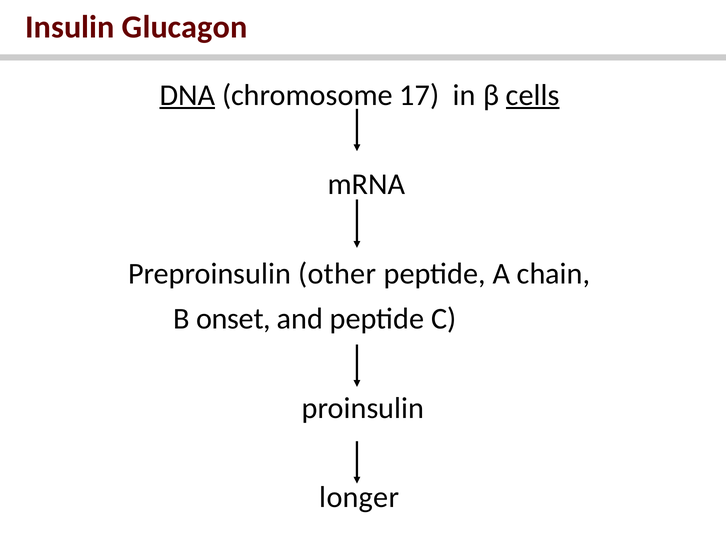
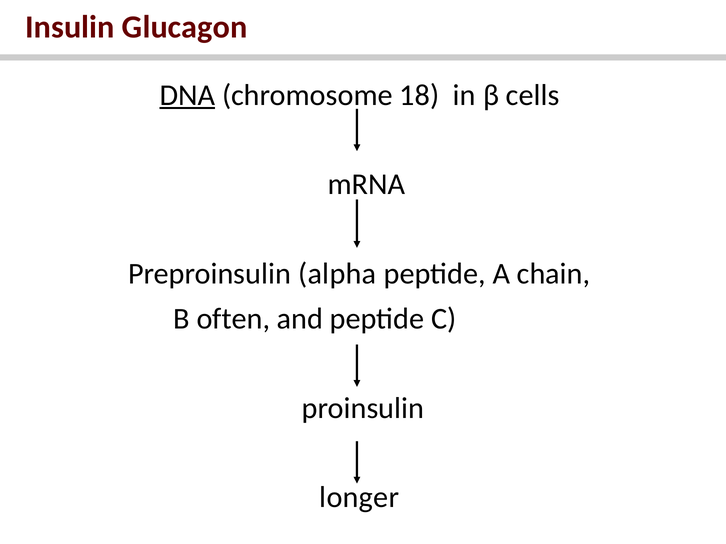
17: 17 -> 18 (419, 95)
cells underline: present -> none (533, 95)
other: other -> alpha (337, 274)
onset: onset -> often (233, 319)
